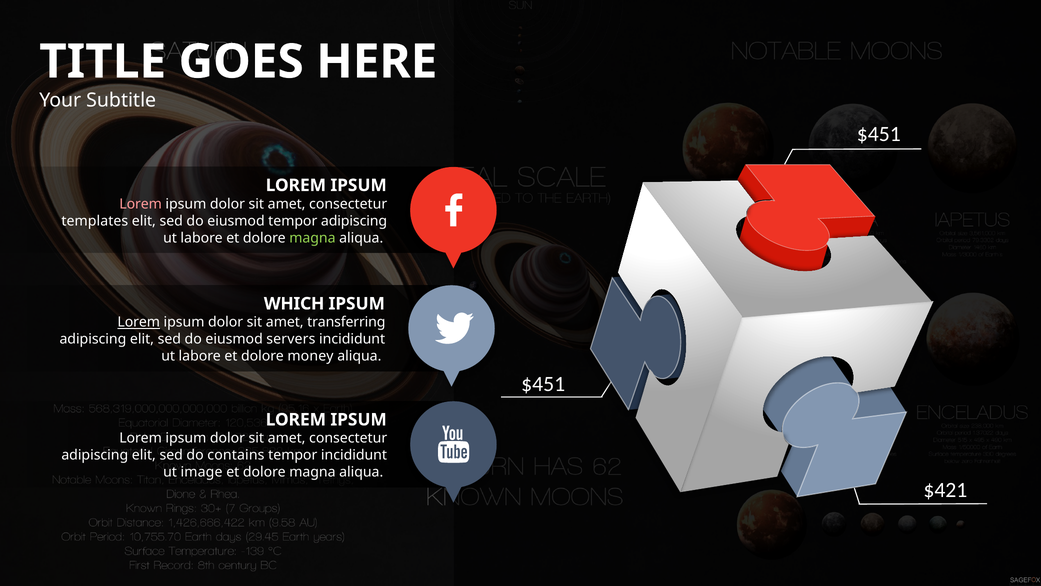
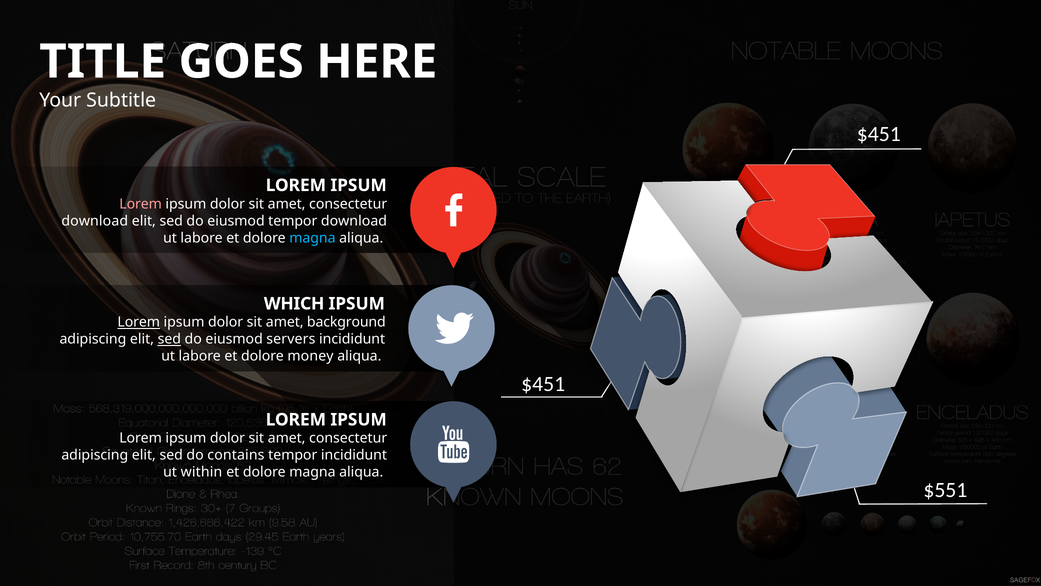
templates: templates -> download (95, 221)
tempor adipiscing: adipiscing -> download (354, 221)
magna colour: light green -> light blue (312, 238)
transferring: transferring -> background (346, 322)
sed underline: none -> present (169, 339)
image: image -> within (201, 472)
$421: $421 -> $551 (945, 490)
